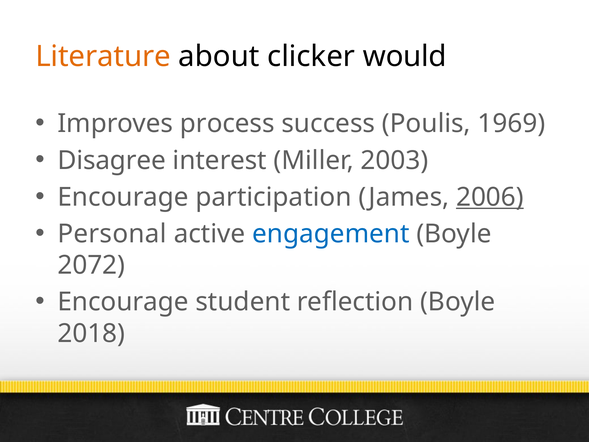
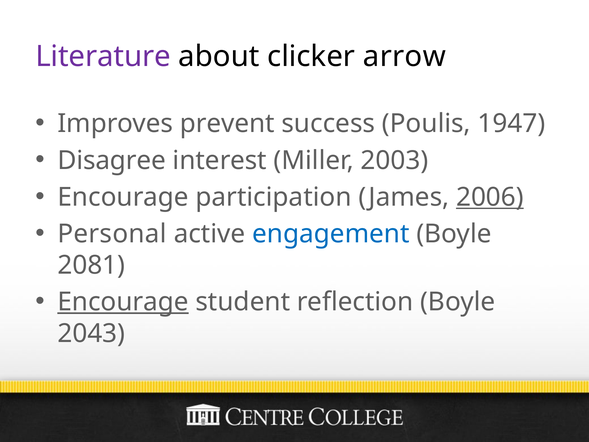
Literature colour: orange -> purple (103, 57)
would: would -> arrow (404, 57)
process: process -> prevent (227, 124)
1969: 1969 -> 1947 (511, 124)
2072: 2072 -> 2081 (91, 265)
Encourage underline: none -> present (123, 302)
2018: 2018 -> 2043 (91, 333)
